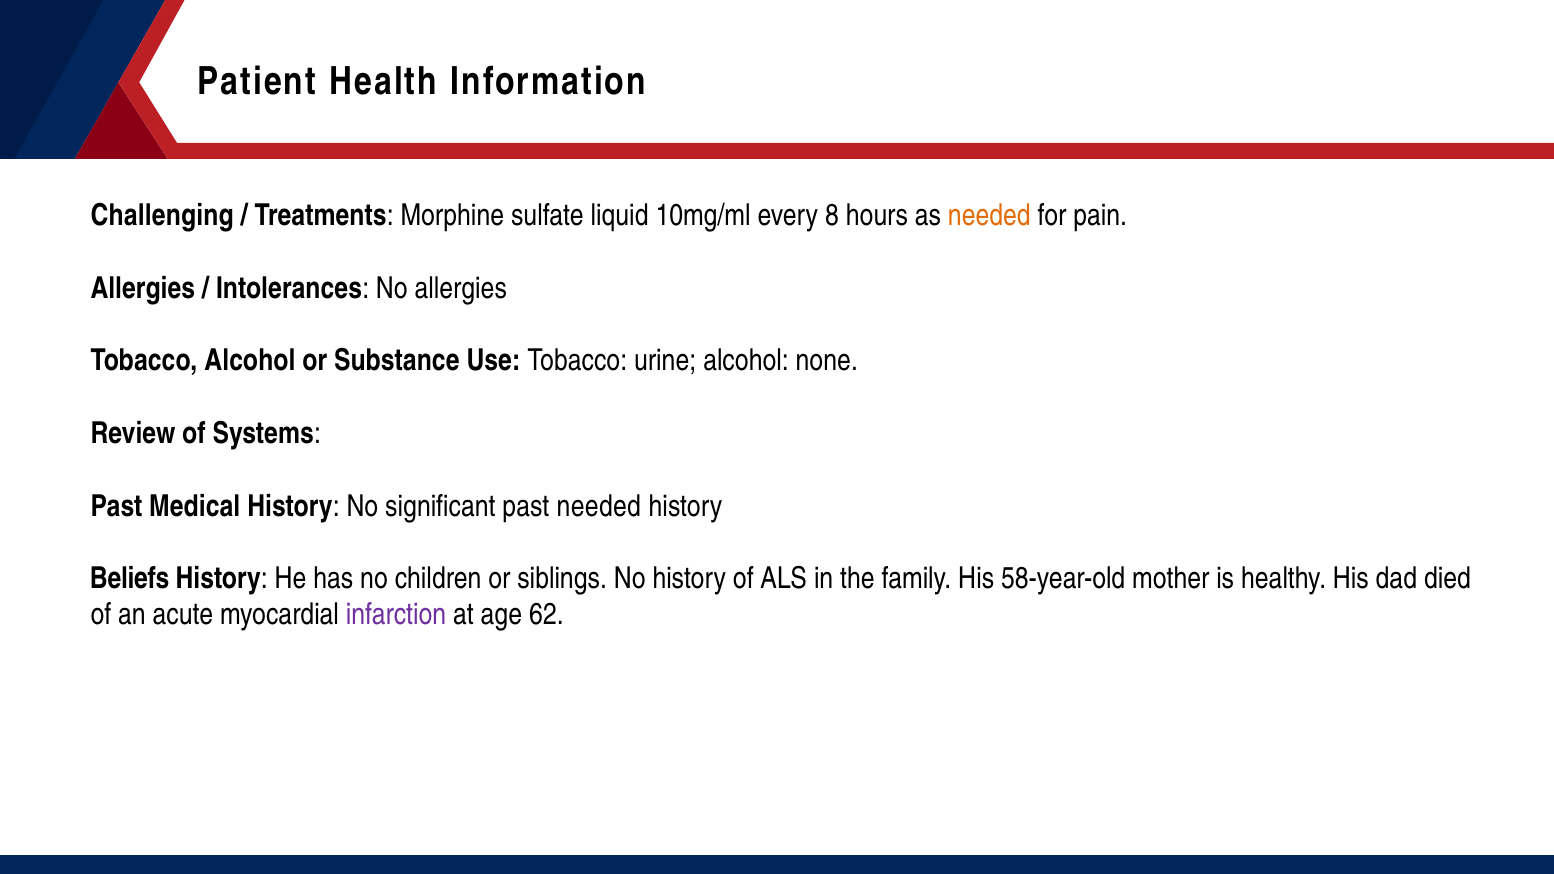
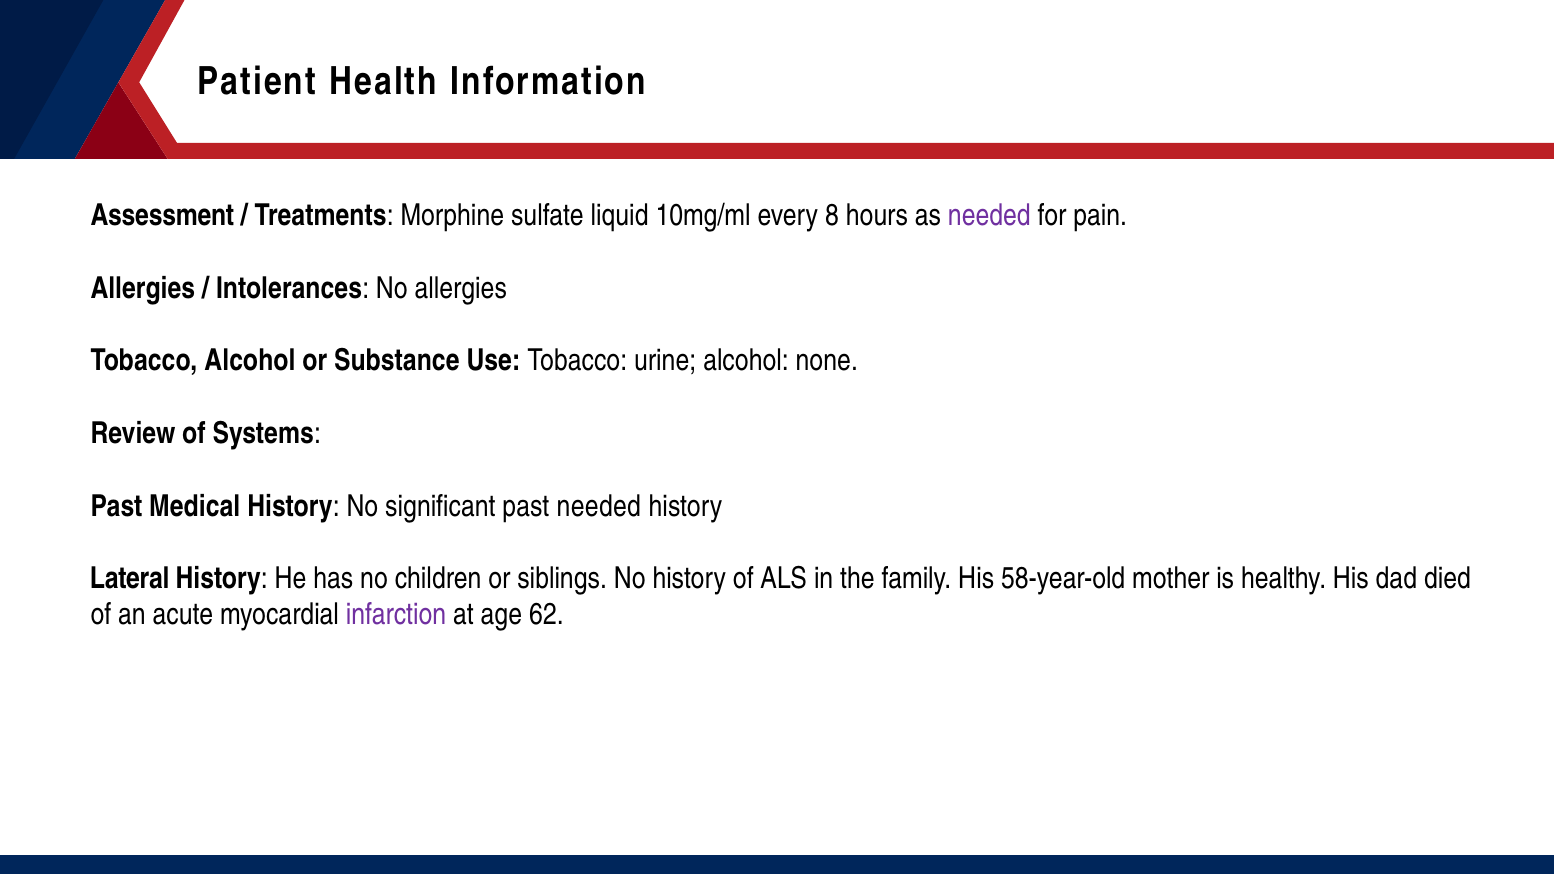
Challenging: Challenging -> Assessment (162, 216)
needed colour: orange -> purple (989, 216)
Beliefs: Beliefs -> Lateral (130, 579)
